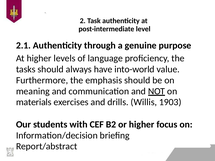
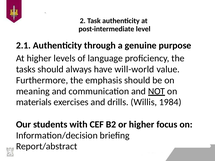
into-world: into-world -> will-world (134, 69)
1903: 1903 -> 1984 (170, 102)
